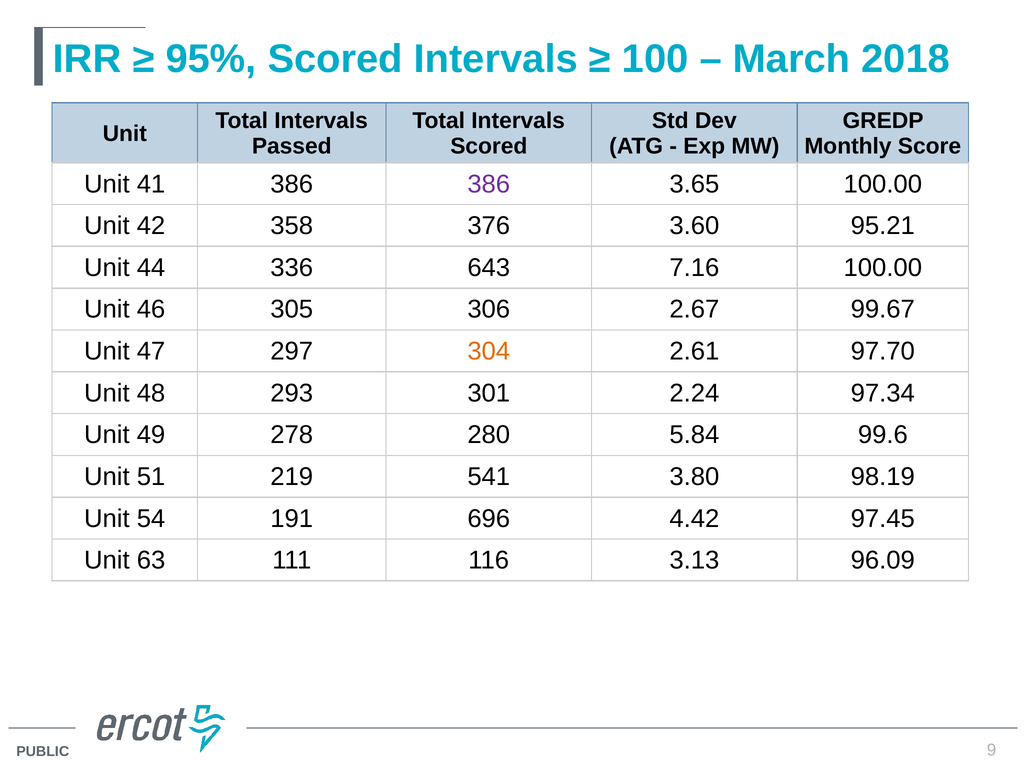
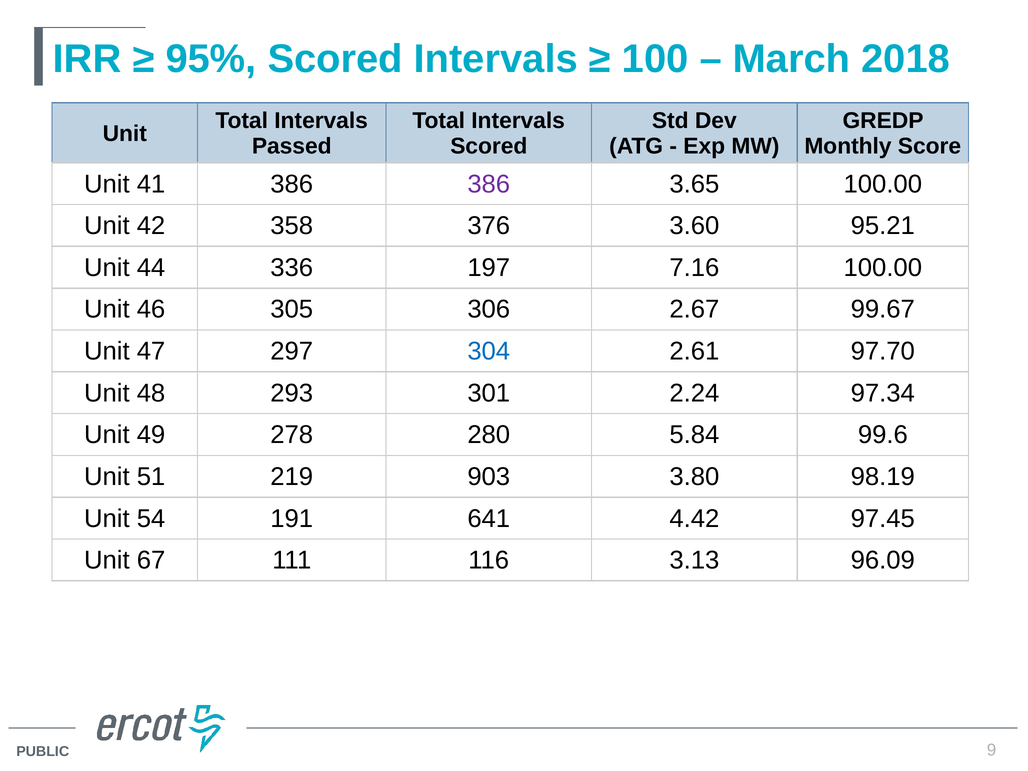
643: 643 -> 197 (489, 268)
304 colour: orange -> blue (489, 351)
541: 541 -> 903 (489, 477)
696: 696 -> 641 (489, 519)
63: 63 -> 67 (151, 560)
